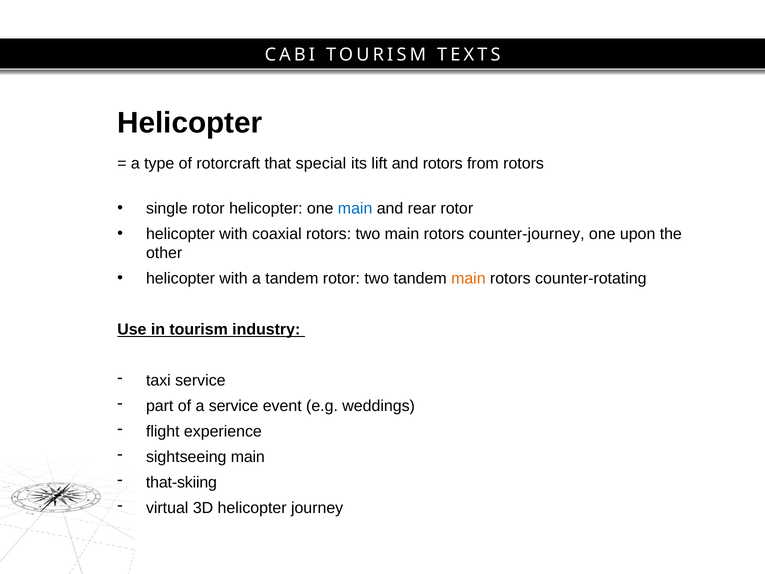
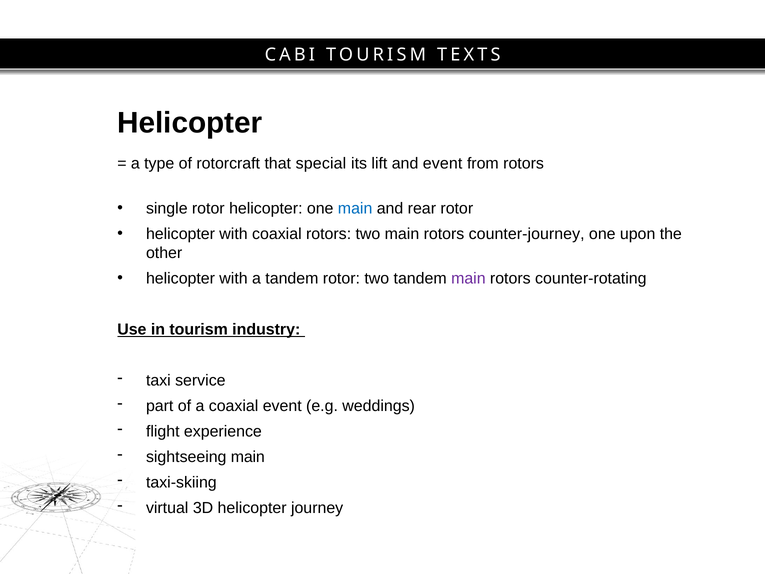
and rotors: rotors -> event (443, 164)
main colour: orange -> purple (468, 278)
a service: service -> coaxial (234, 406)
that-skiing: that-skiing -> taxi-skiing (181, 483)
